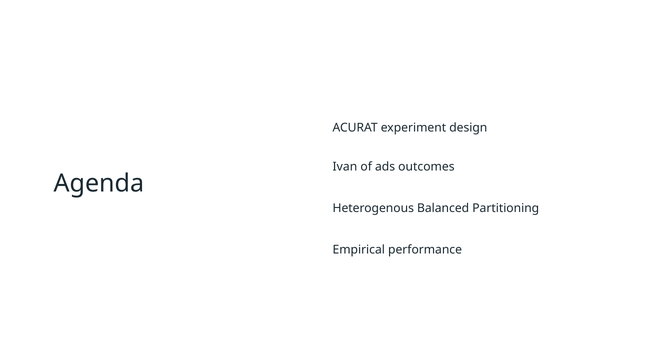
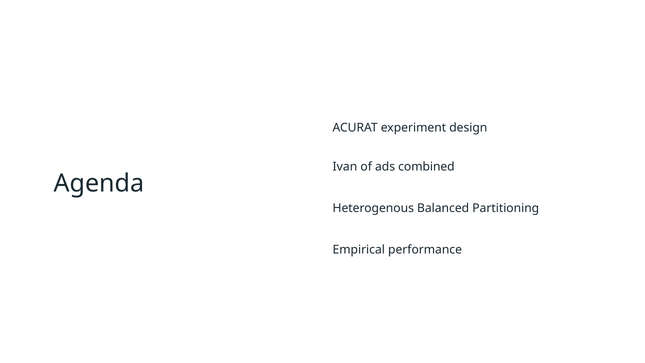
outcomes: outcomes -> combined (426, 167)
